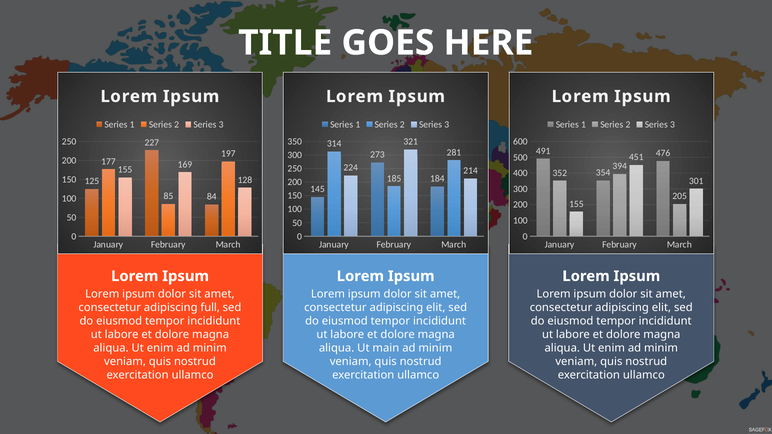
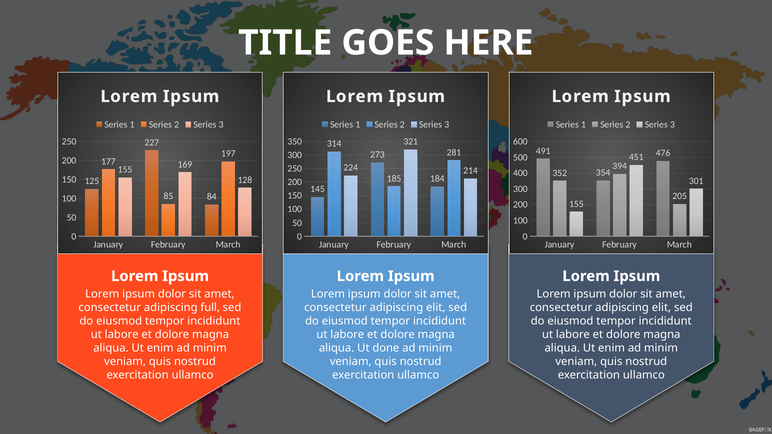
main: main -> done (386, 348)
